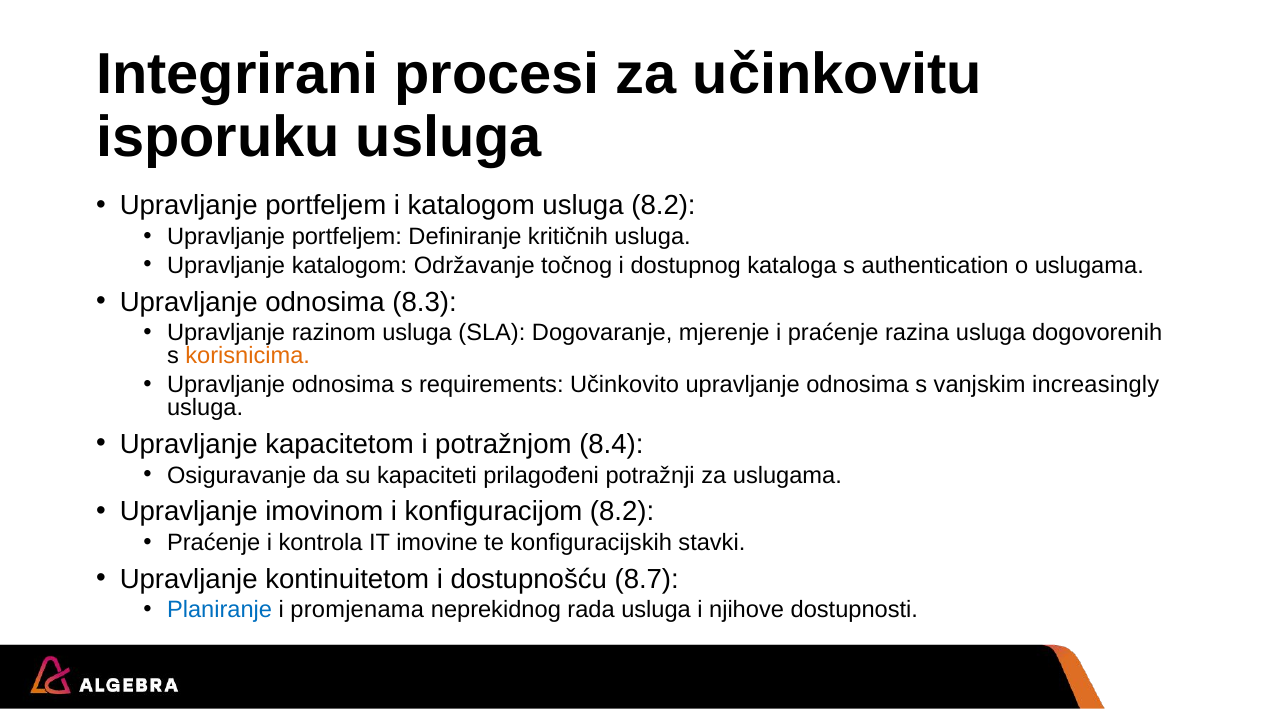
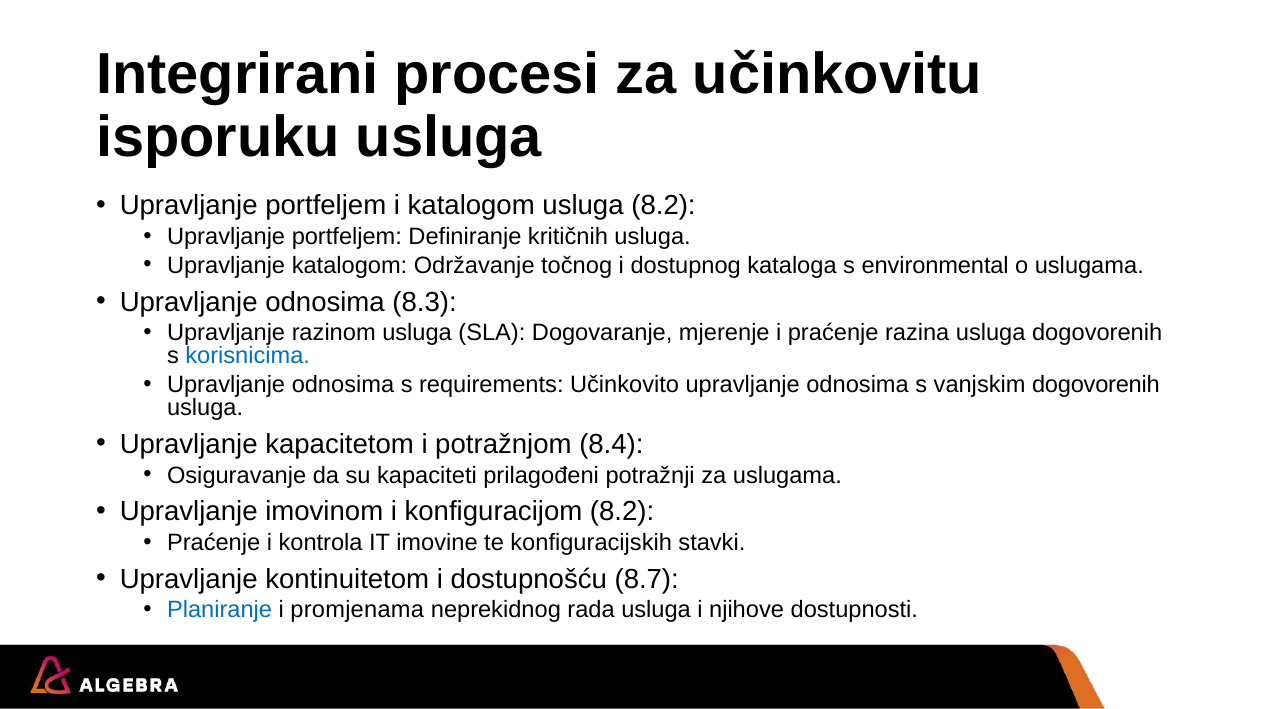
authentication: authentication -> environmental (935, 266)
korisnicima colour: orange -> blue (248, 356)
vanjskim increasingly: increasingly -> dogovorenih (1096, 385)
